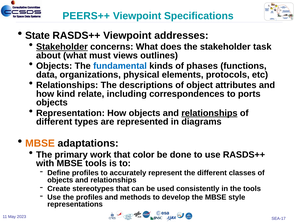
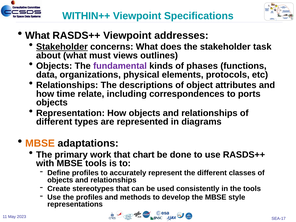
PEERS++: PEERS++ -> WITHIN++ (86, 16)
State: State -> What (37, 36)
fundamental colour: blue -> purple (120, 66)
kind: kind -> time (66, 94)
relationships underline: present -> none (209, 113)
color: color -> chart (144, 155)
